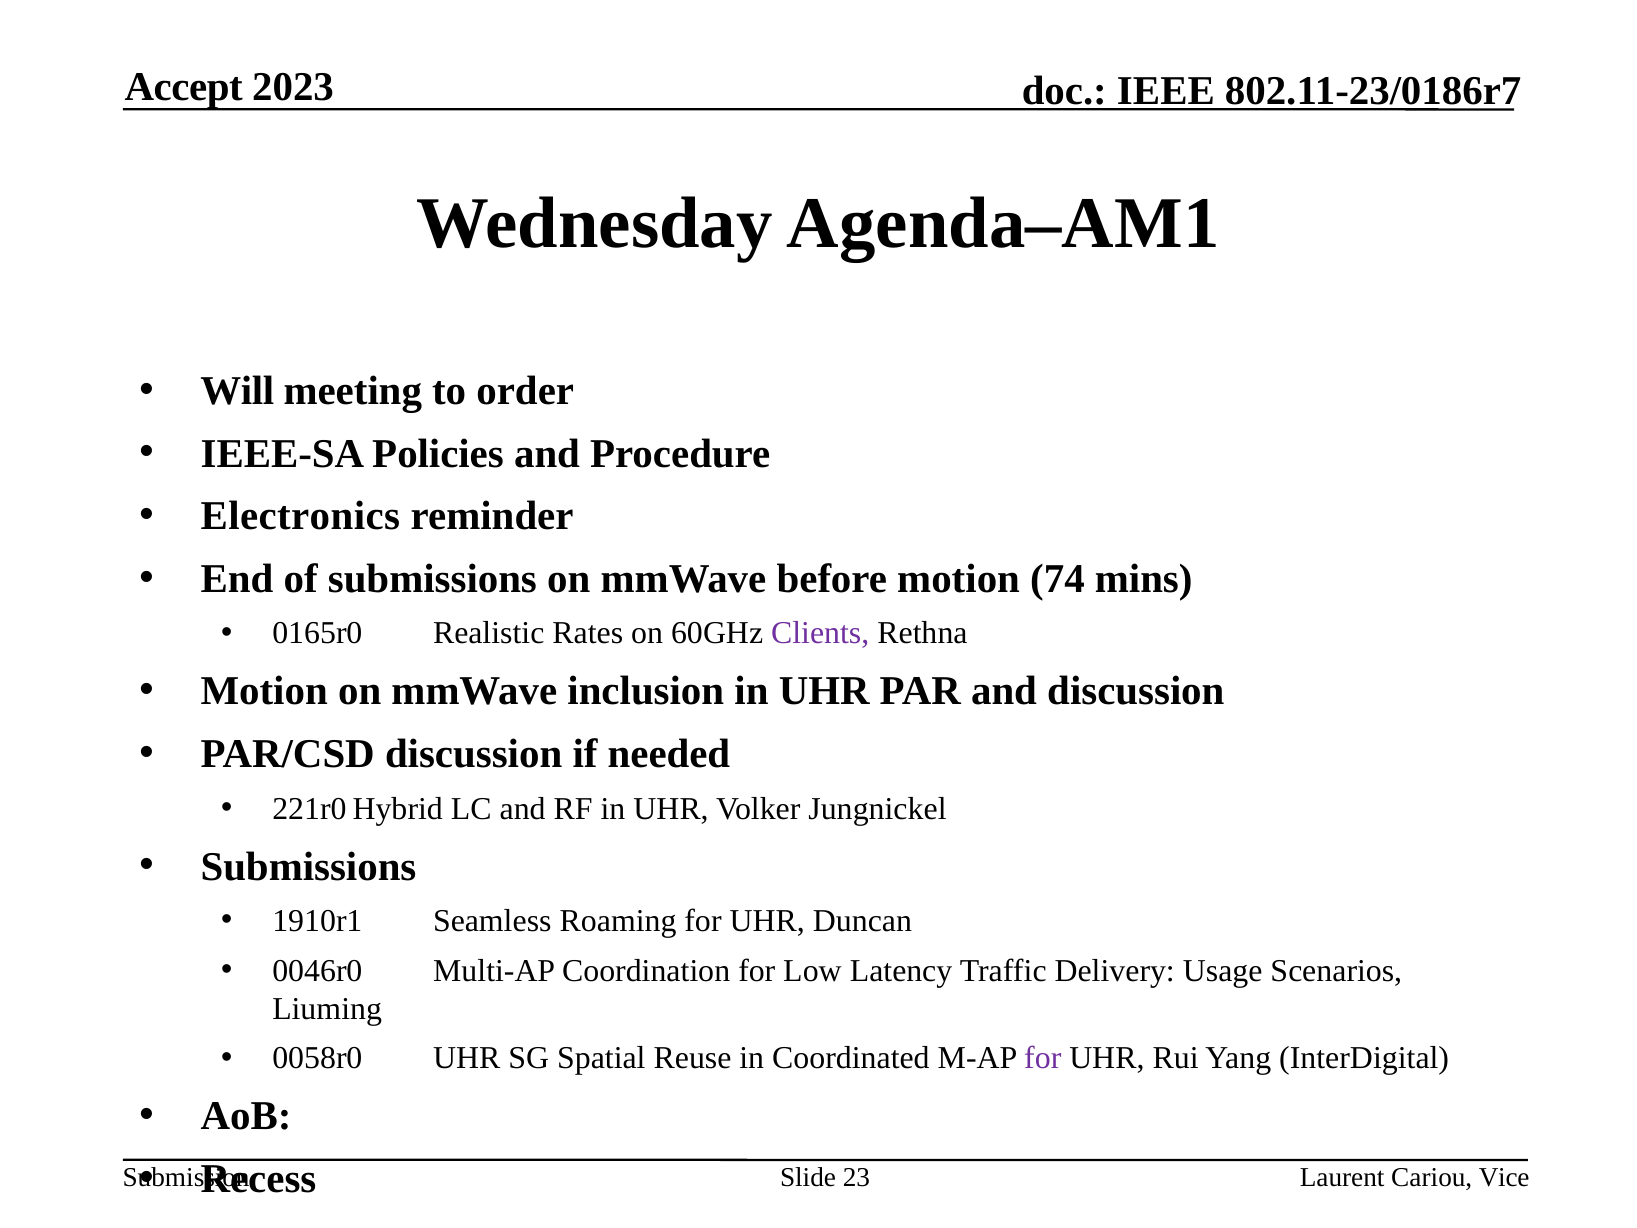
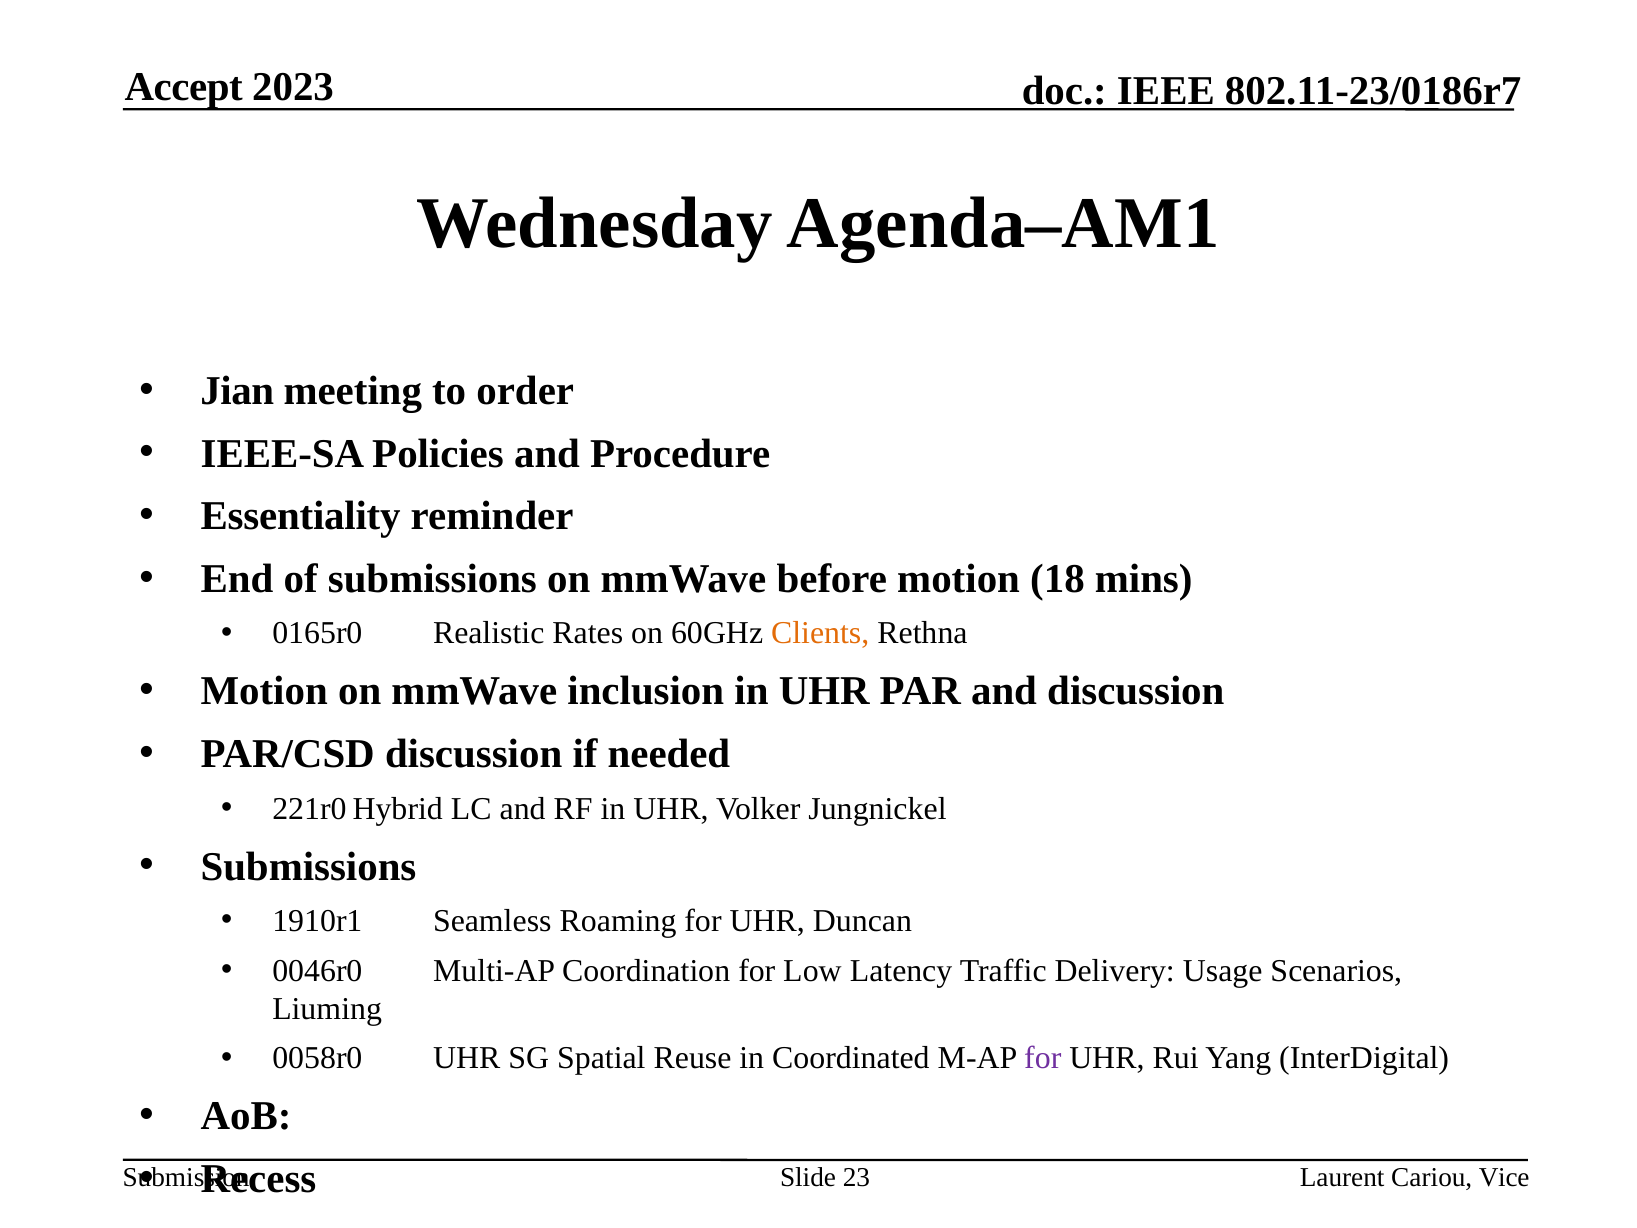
Will: Will -> Jian (237, 391)
Electronics: Electronics -> Essentiality (301, 516)
74: 74 -> 18 (1057, 579)
Clients colour: purple -> orange (820, 633)
